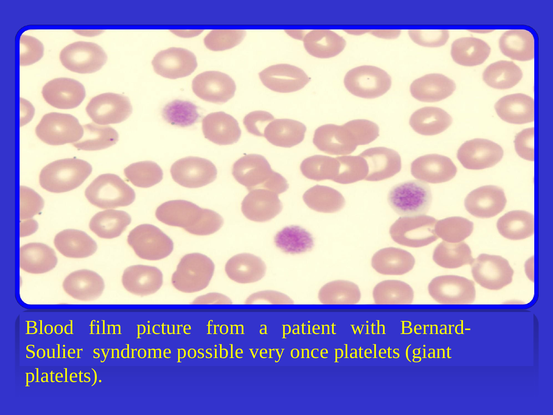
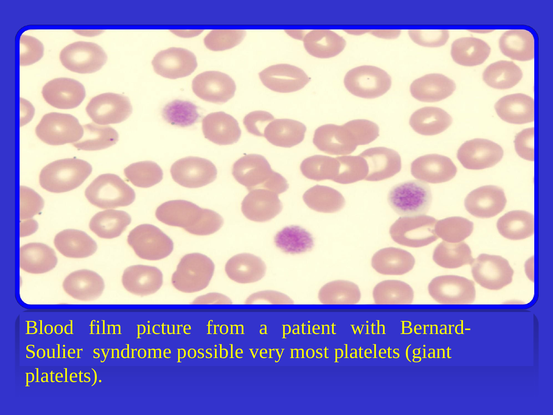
once: once -> most (309, 351)
